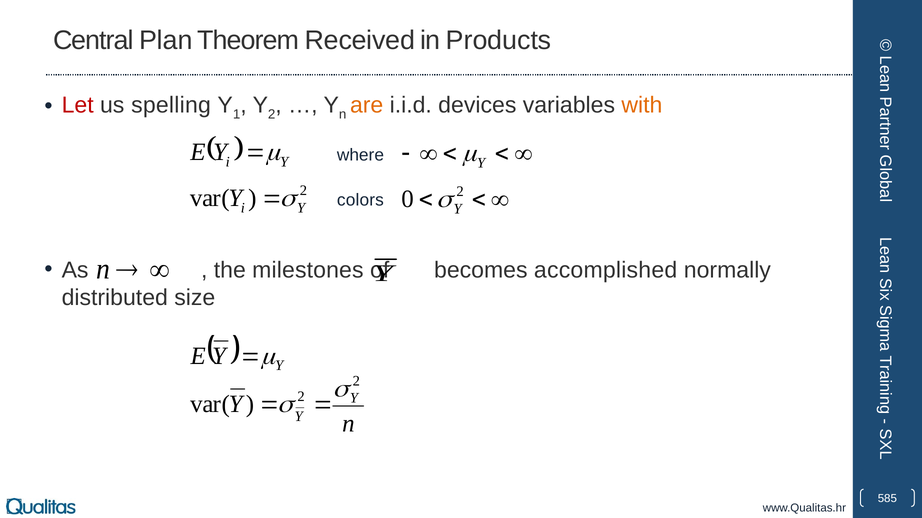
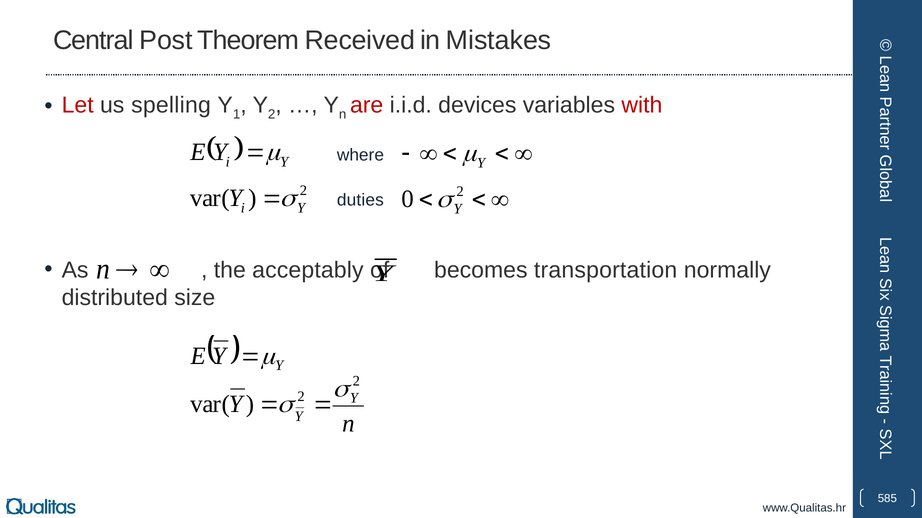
Plan: Plan -> Post (166, 40)
Products: Products -> Mistakes (499, 40)
are colour: orange -> red (367, 105)
with colour: orange -> red (642, 105)
colors: colors -> duties (360, 200)
milestones: milestones -> acceptably (308, 270)
accomplished: accomplished -> transportation (606, 270)
